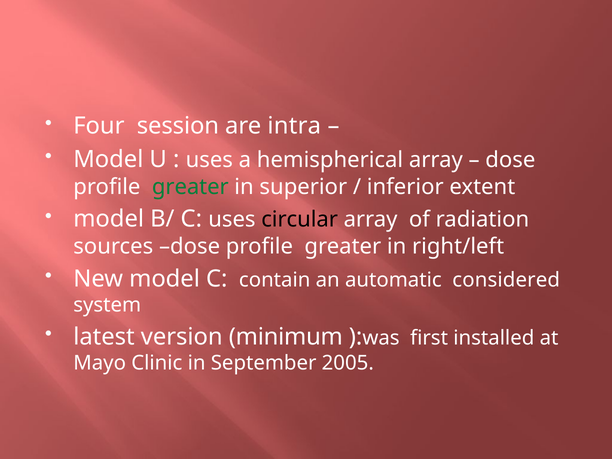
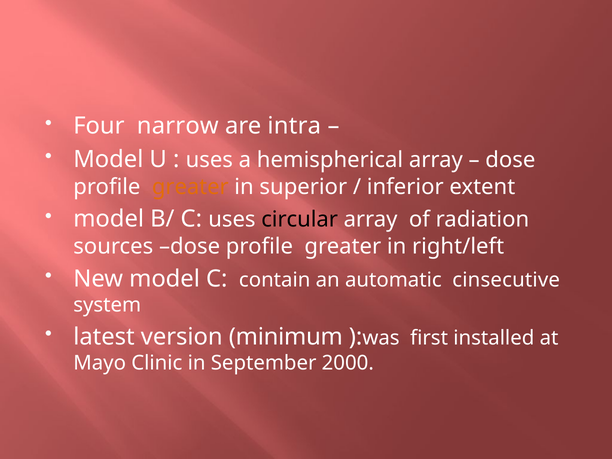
session: session -> narrow (178, 126)
greater colour: green -> orange (190, 187)
considered: considered -> cinsecutive (506, 280)
2005: 2005 -> 2000 (348, 363)
